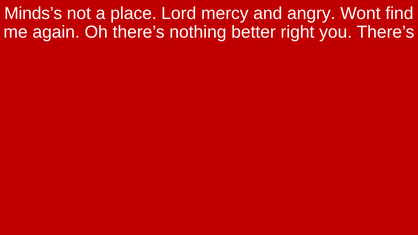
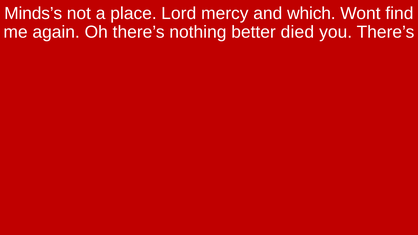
angry: angry -> which (311, 13)
right: right -> died (297, 32)
